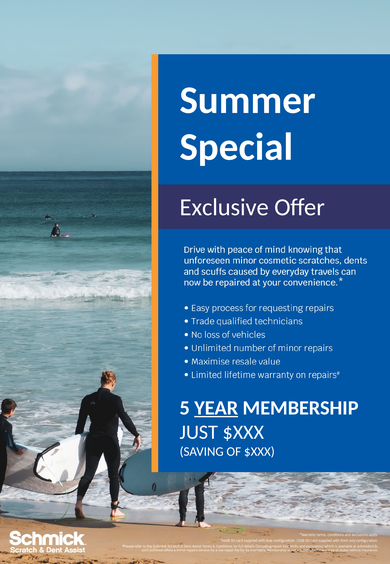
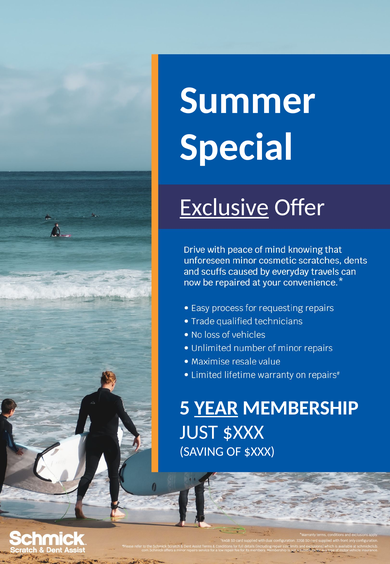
Exclusive underline: none -> present (224, 207)
